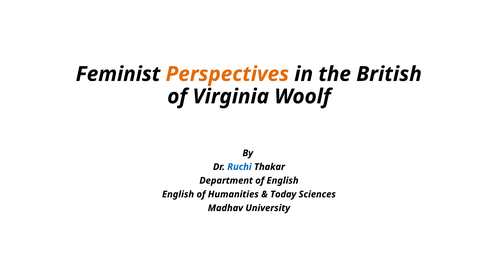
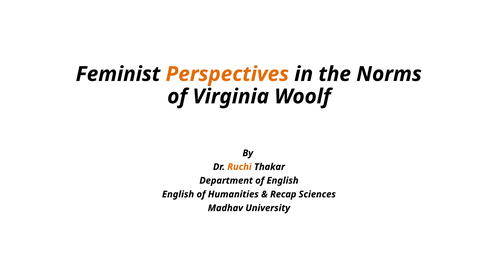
British: British -> Norms (389, 74)
Ruchi colour: blue -> orange (239, 167)
Today: Today -> Recap (283, 194)
